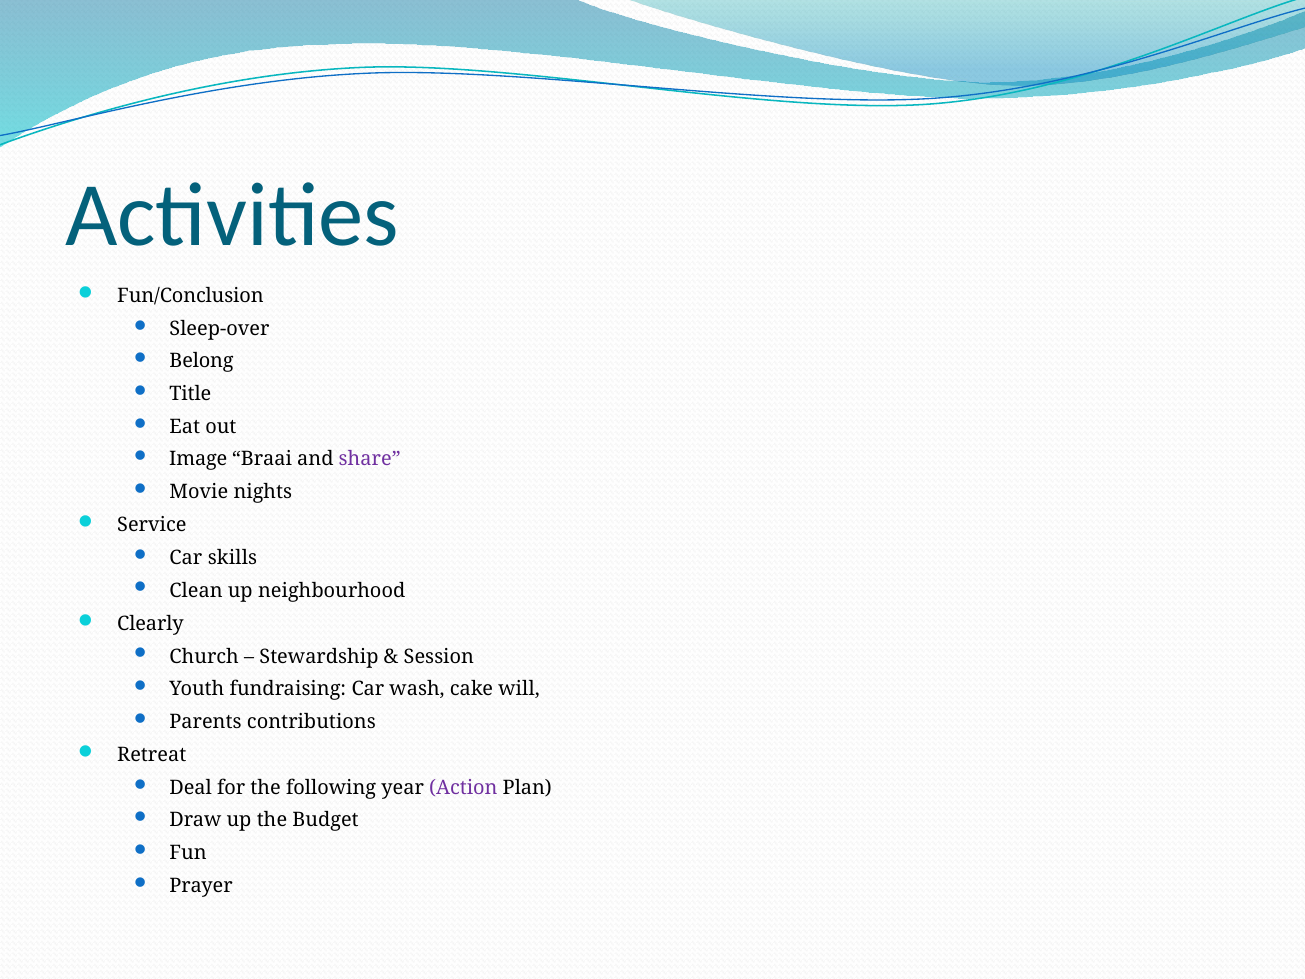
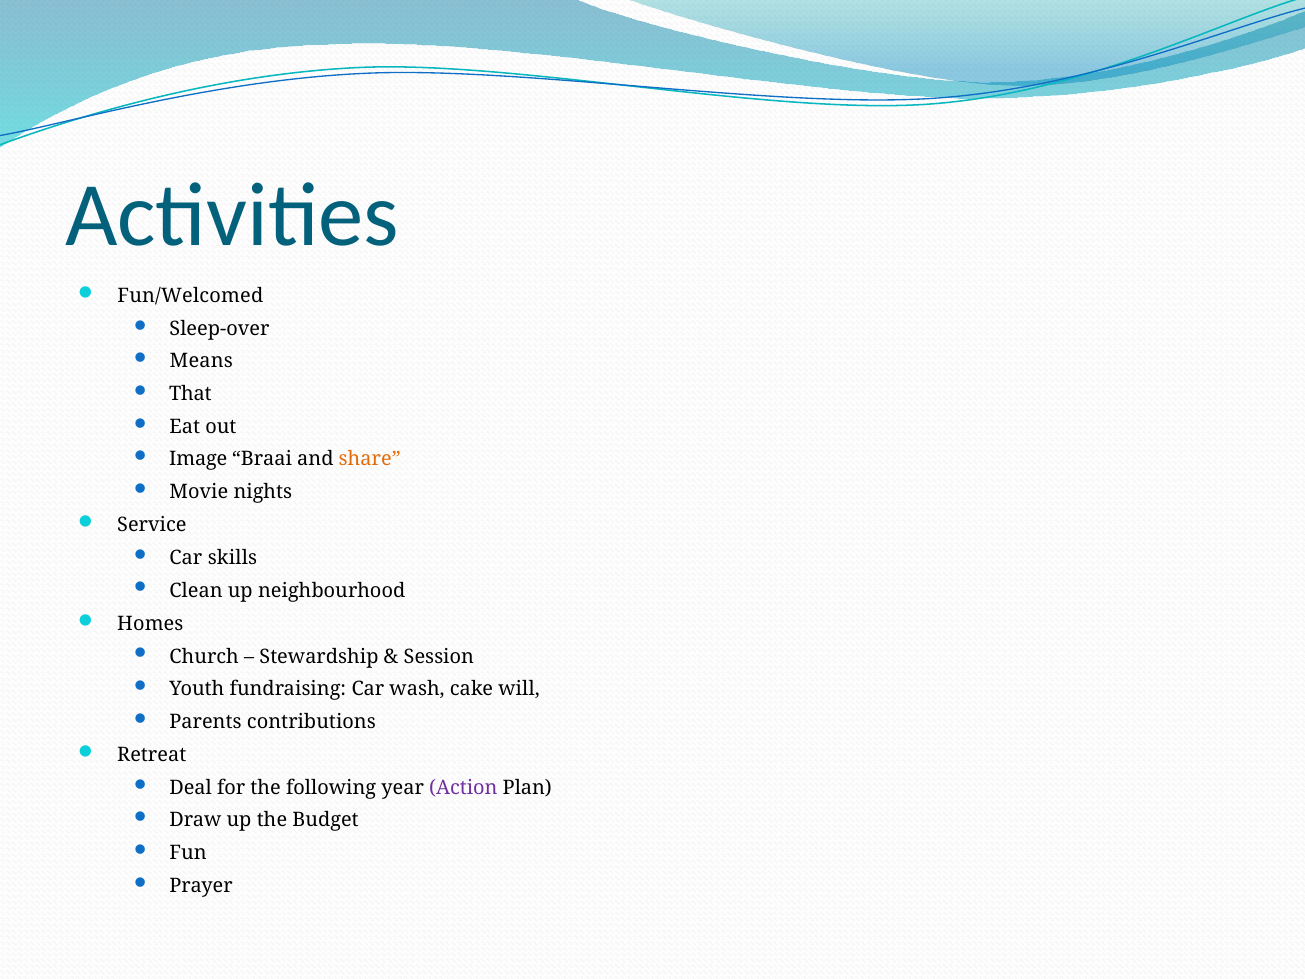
Fun/Conclusion: Fun/Conclusion -> Fun/Welcomed (190, 296)
Belong: Belong -> Means (201, 361)
Title: Title -> That (190, 394)
share colour: purple -> orange (370, 459)
Clearly: Clearly -> Homes (150, 624)
